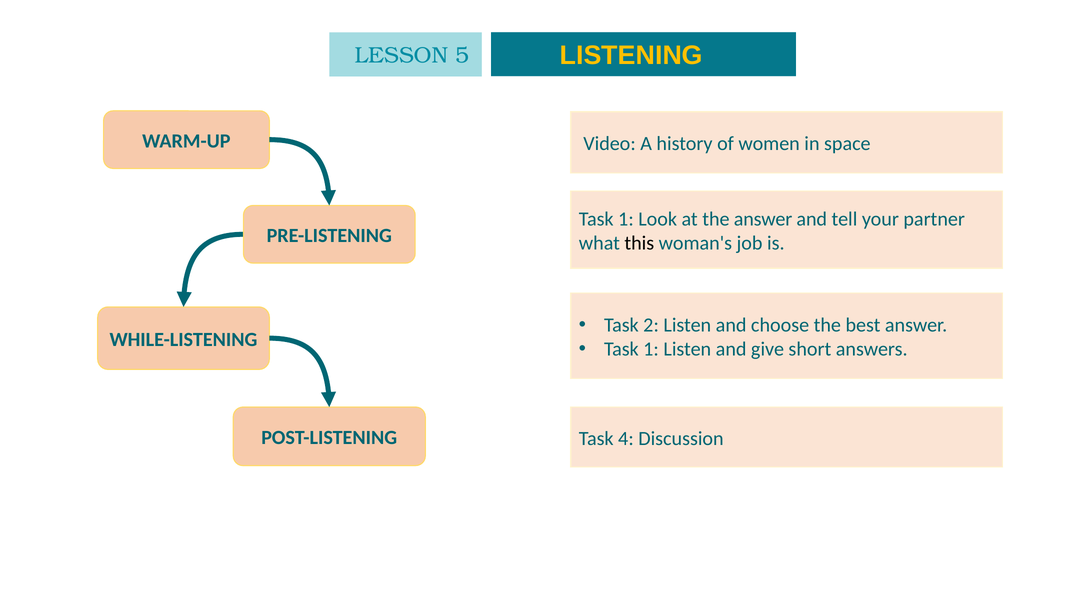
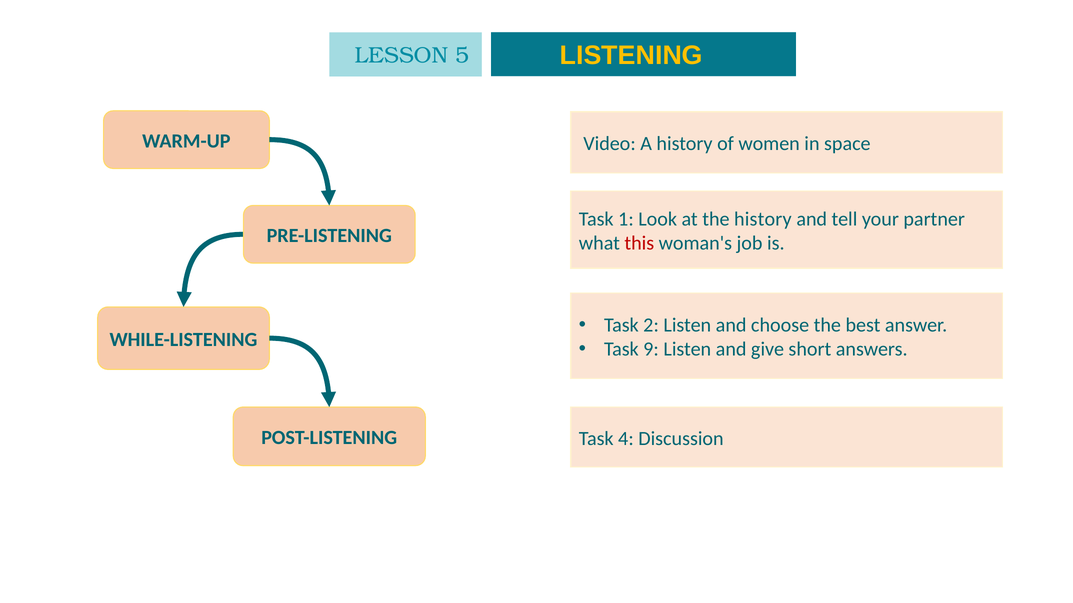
the answer: answer -> history (763, 219)
this colour: black -> red (639, 243)
1: 1 -> 9 (651, 350)
